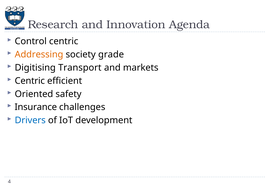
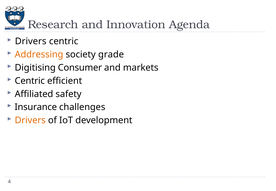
Control: Control -> Drivers (31, 41)
Transport: Transport -> Consumer (80, 68)
Oriented: Oriented -> Affiliated (34, 94)
Drivers colour: blue -> orange (30, 120)
